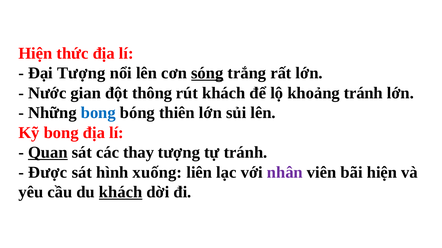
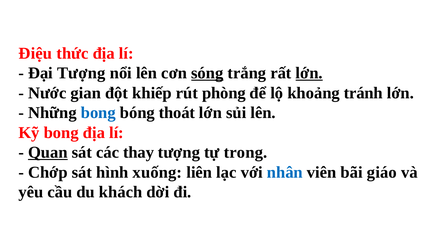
Hiện: Hiện -> Điệu (35, 53)
lớn underline: none -> present (309, 73)
thông: thông -> khiếp (152, 93)
rút khách: khách -> phòng (224, 93)
thiên: thiên -> thoát (177, 113)
tự tránh: tránh -> trong (246, 153)
Được: Được -> Chớp (48, 173)
nhân colour: purple -> blue (285, 173)
bãi hiện: hiện -> giáo (382, 173)
khách underline: present -> none (121, 193)
